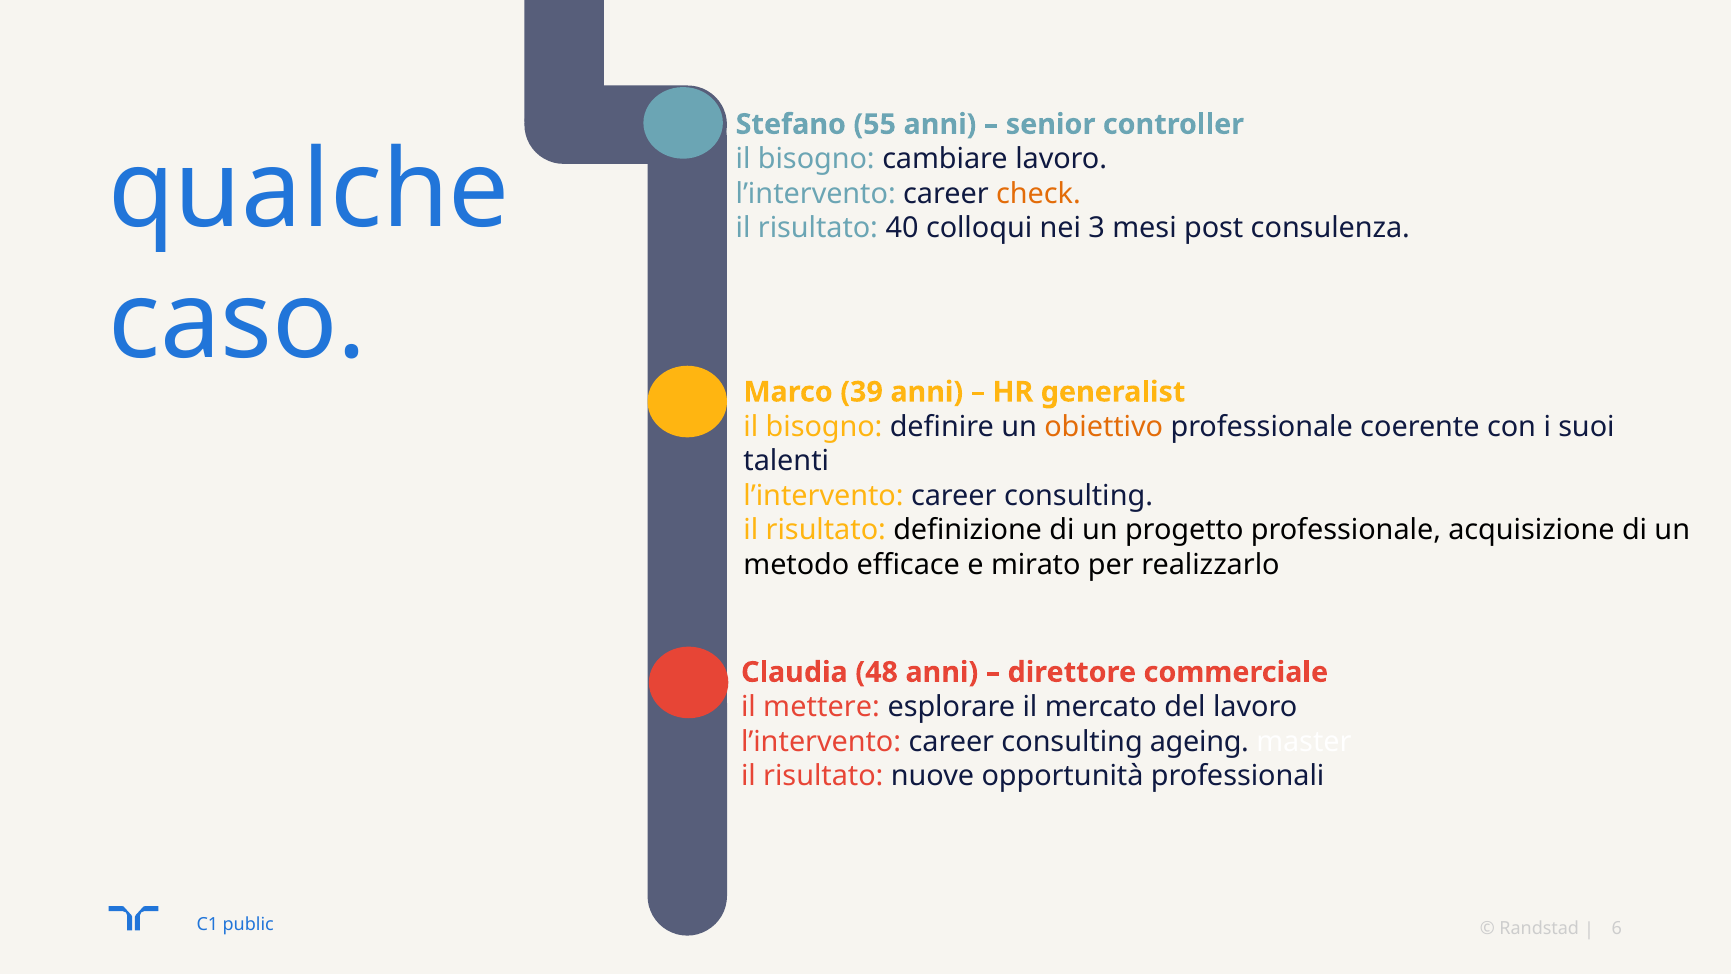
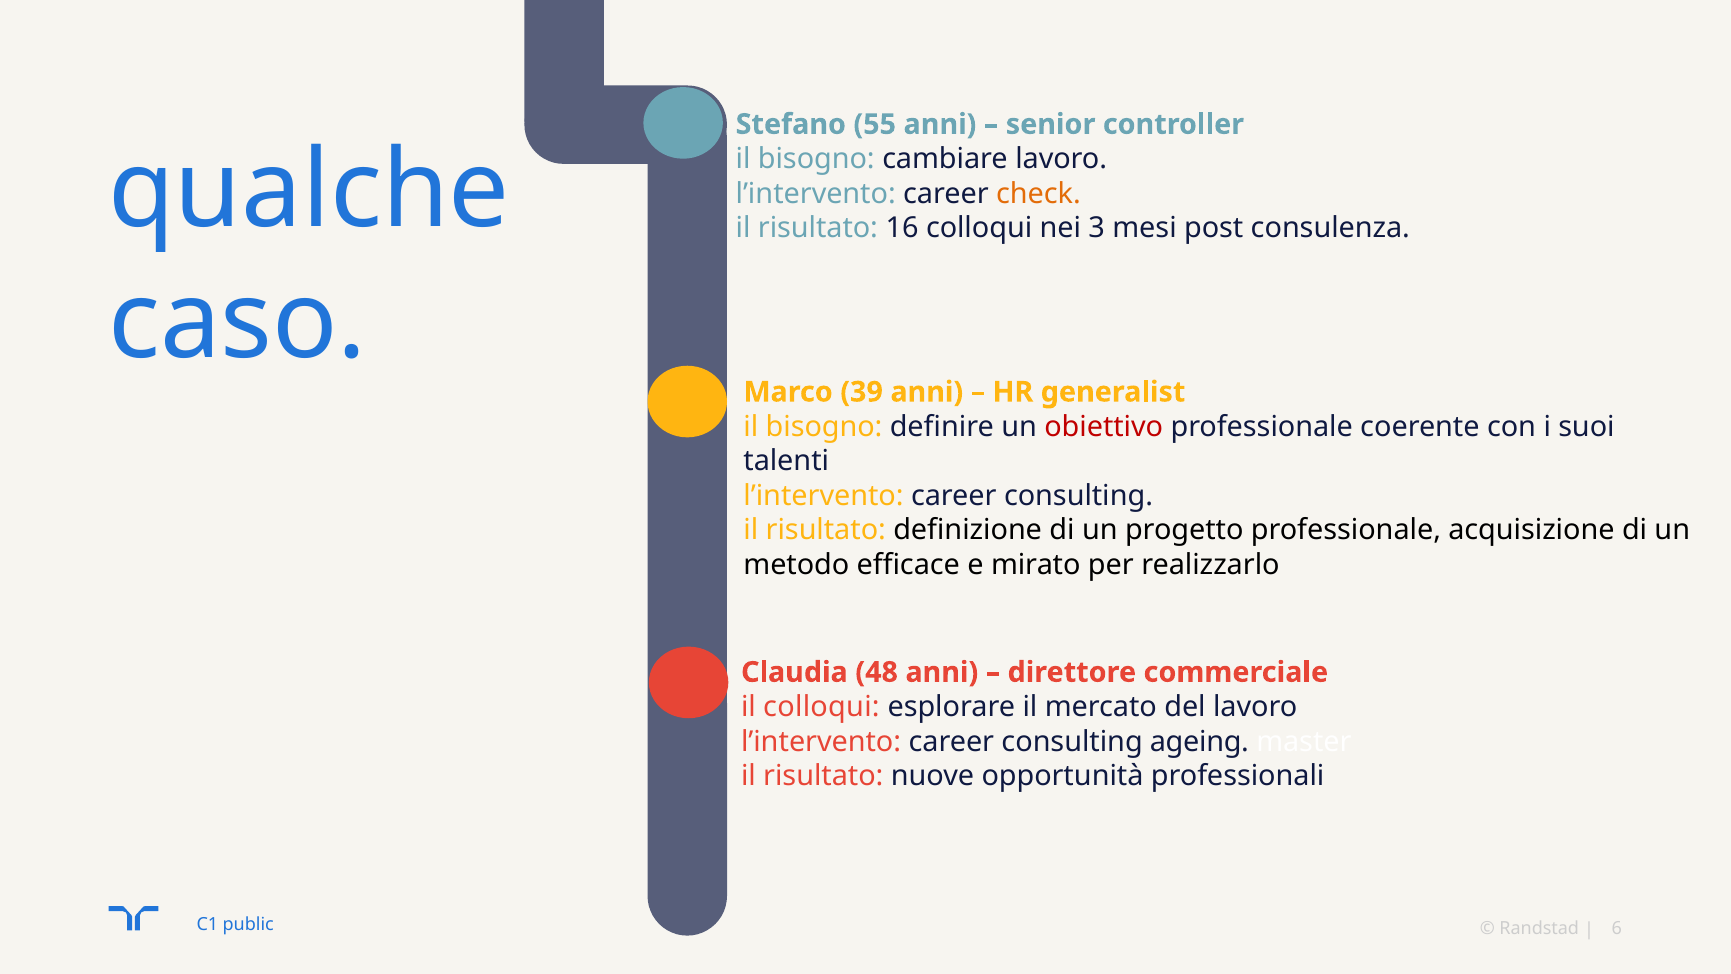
40: 40 -> 16 (902, 228)
obiettivo colour: orange -> red (1104, 426)
il mettere: mettere -> colloqui (821, 707)
